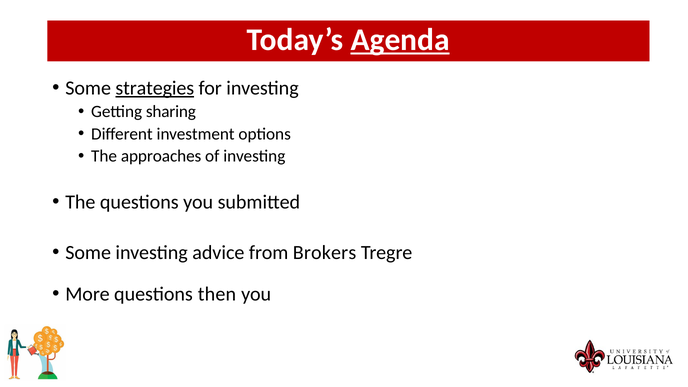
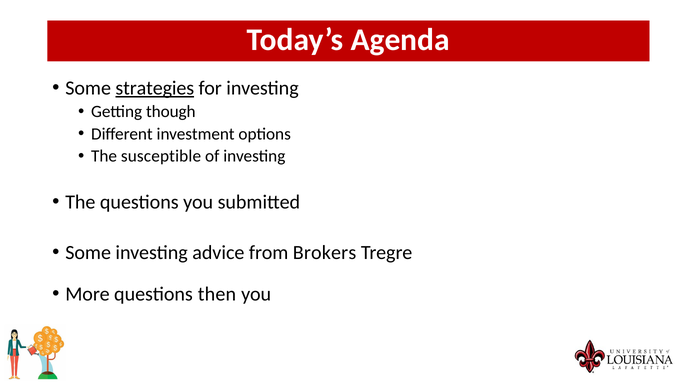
Agenda underline: present -> none (400, 40)
sharing: sharing -> though (171, 112)
approaches: approaches -> susceptible (161, 156)
